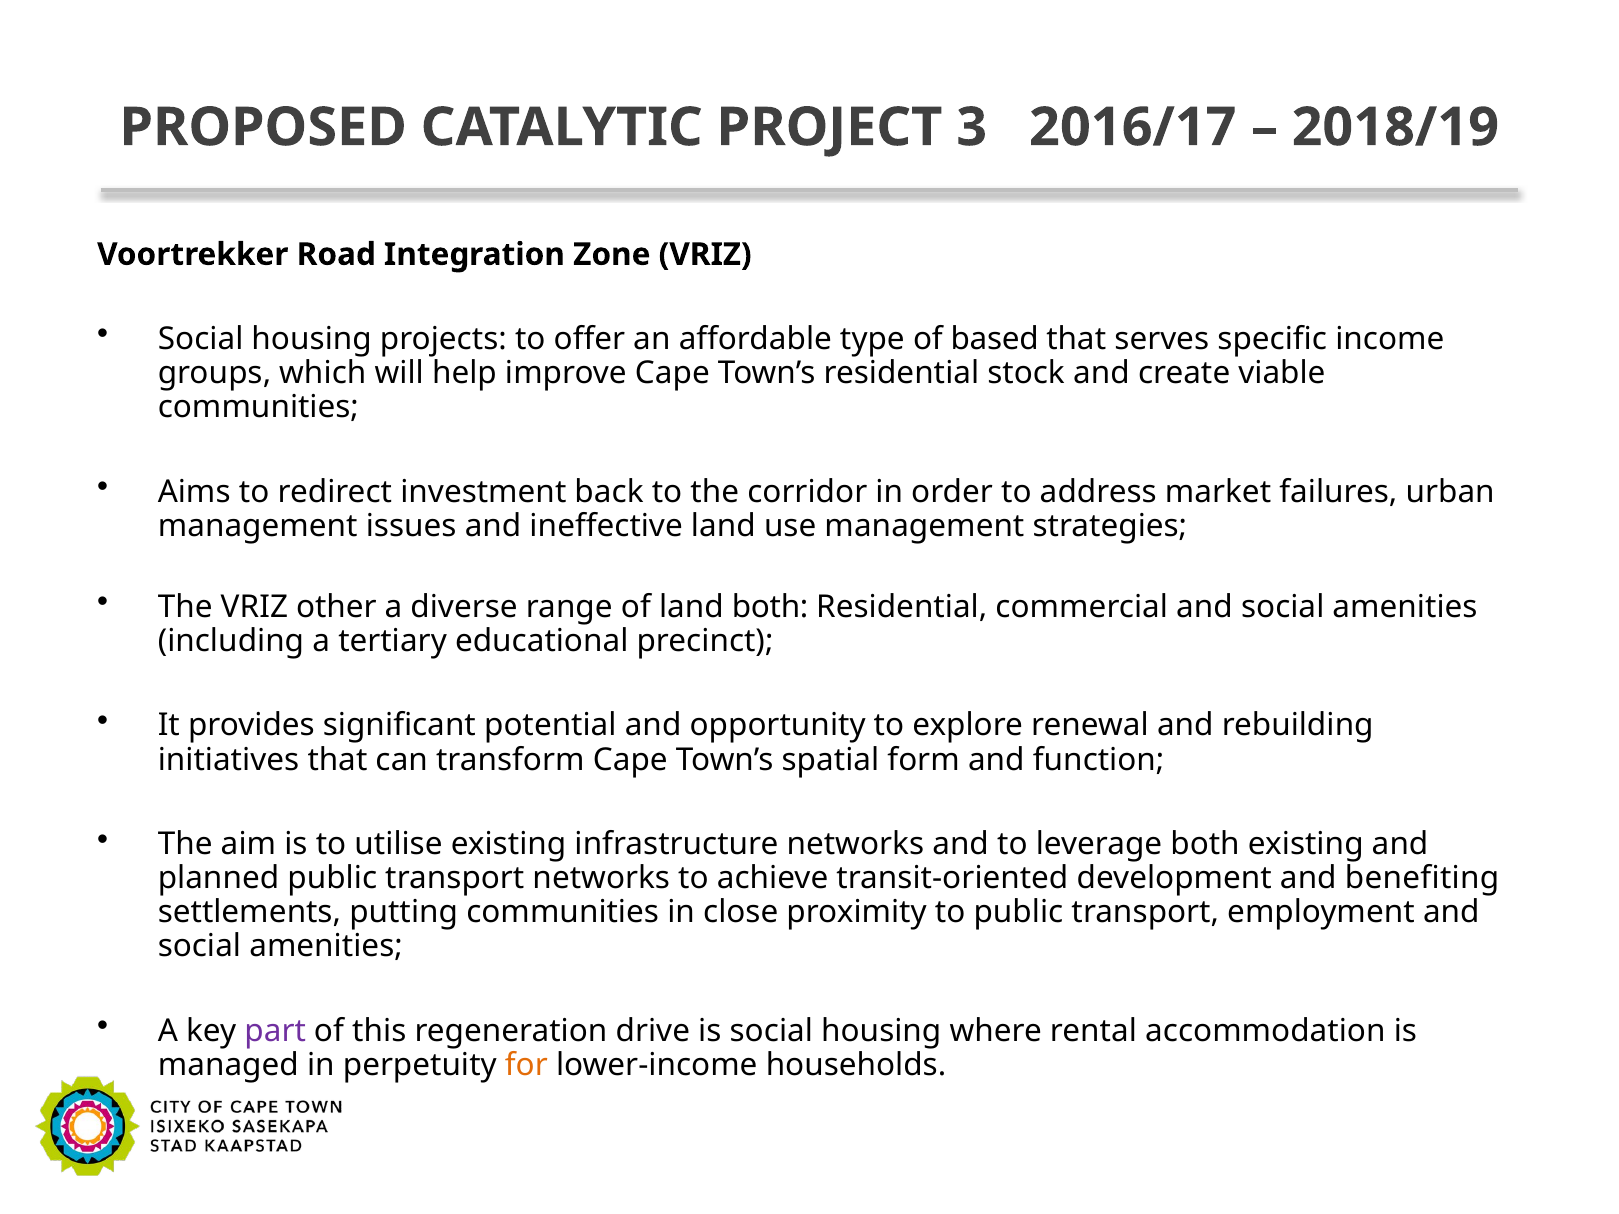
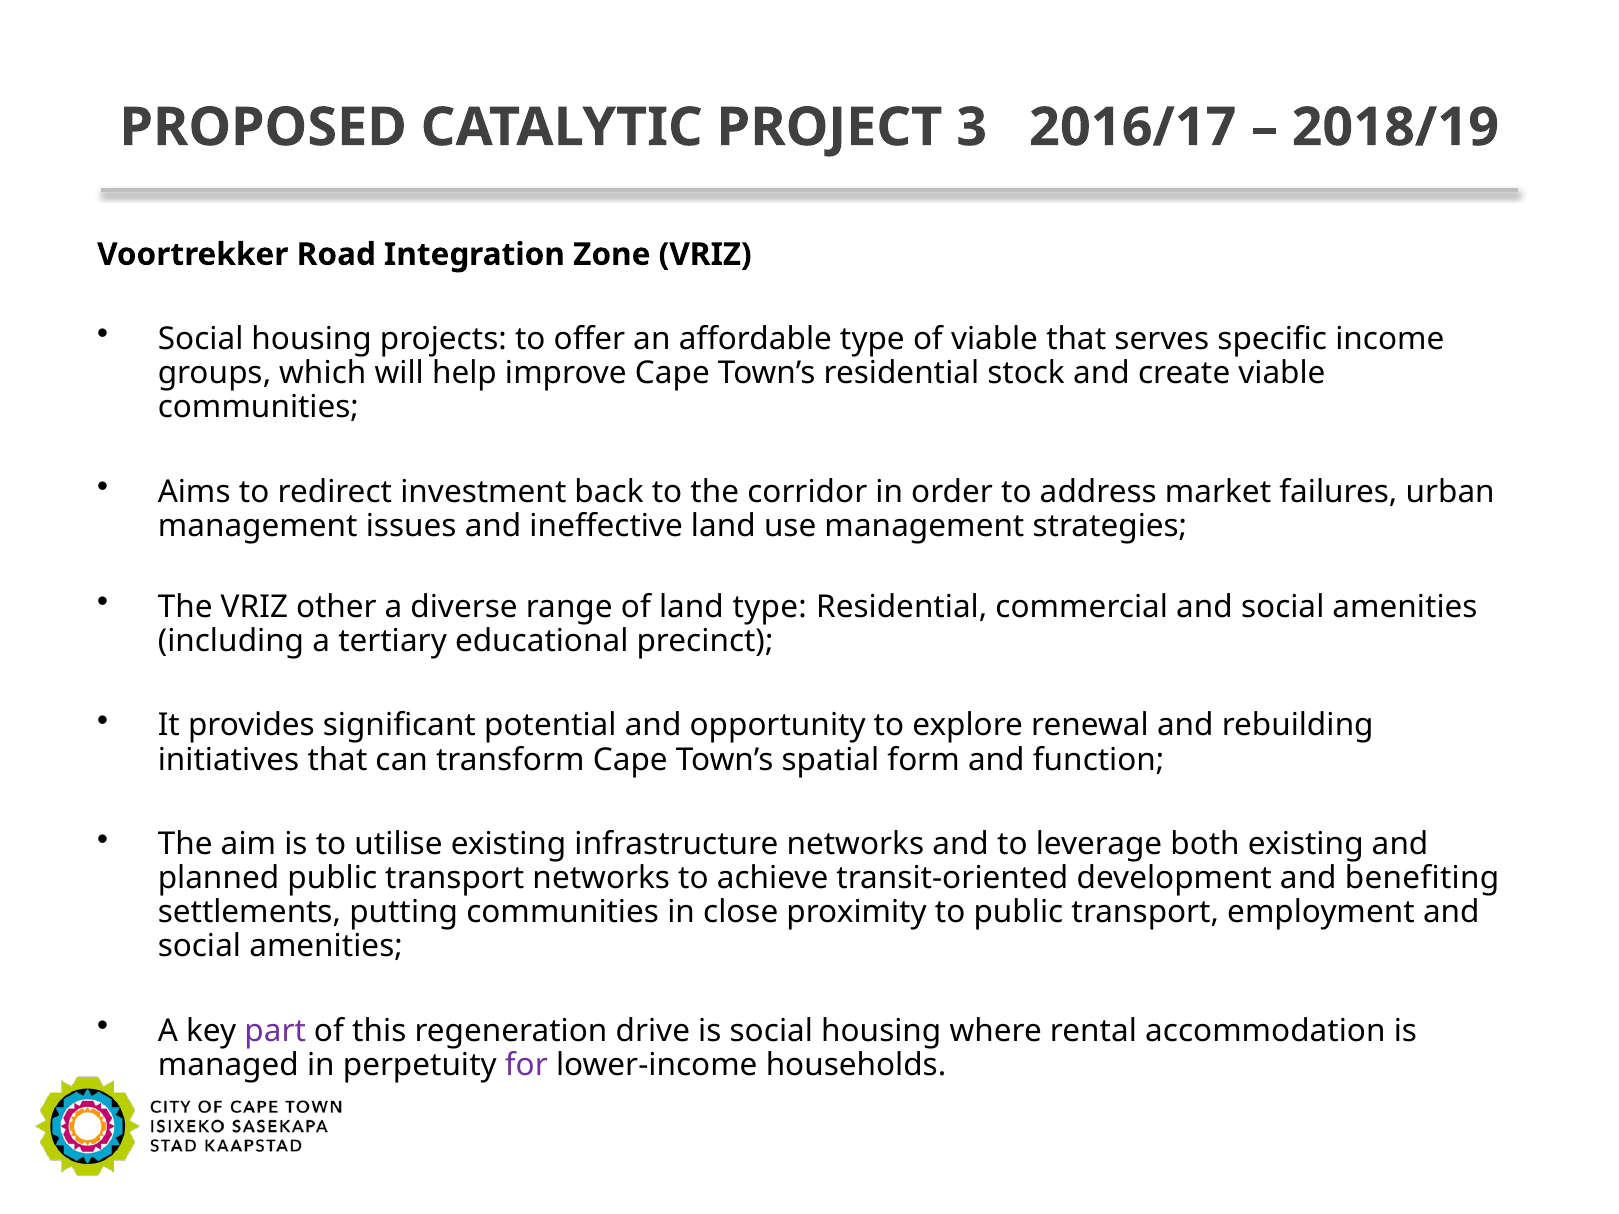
of based: based -> viable (995, 339)
land both: both -> type (770, 607)
for colour: orange -> purple (526, 1065)
